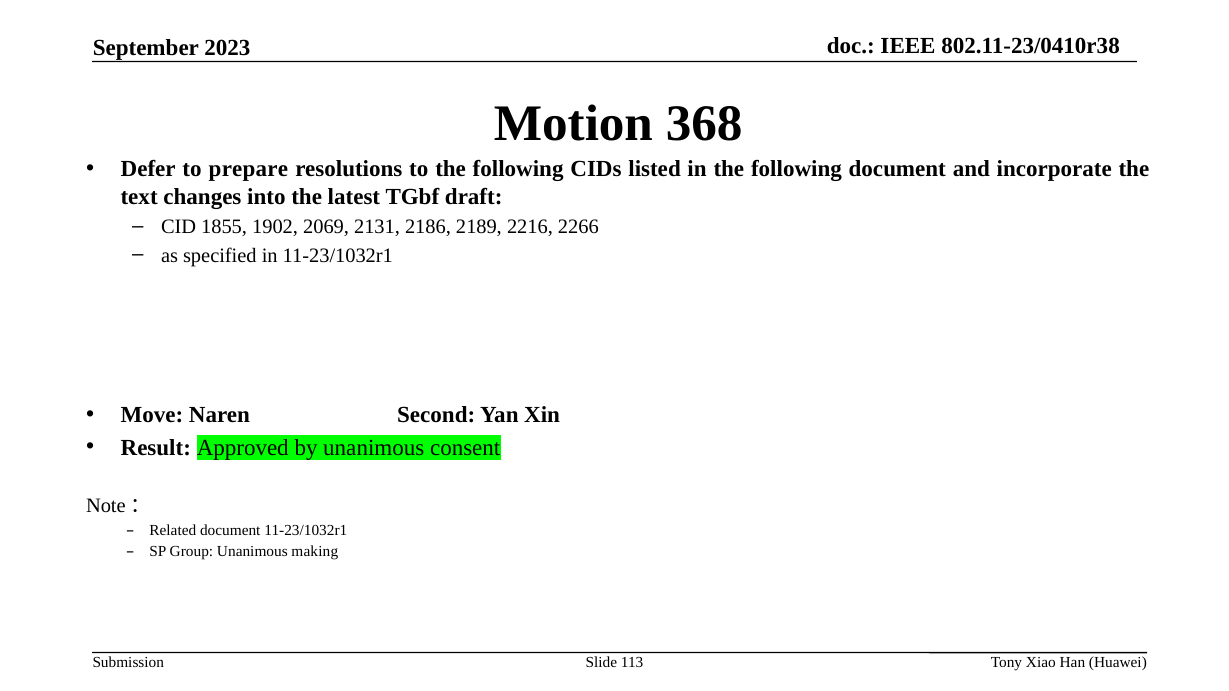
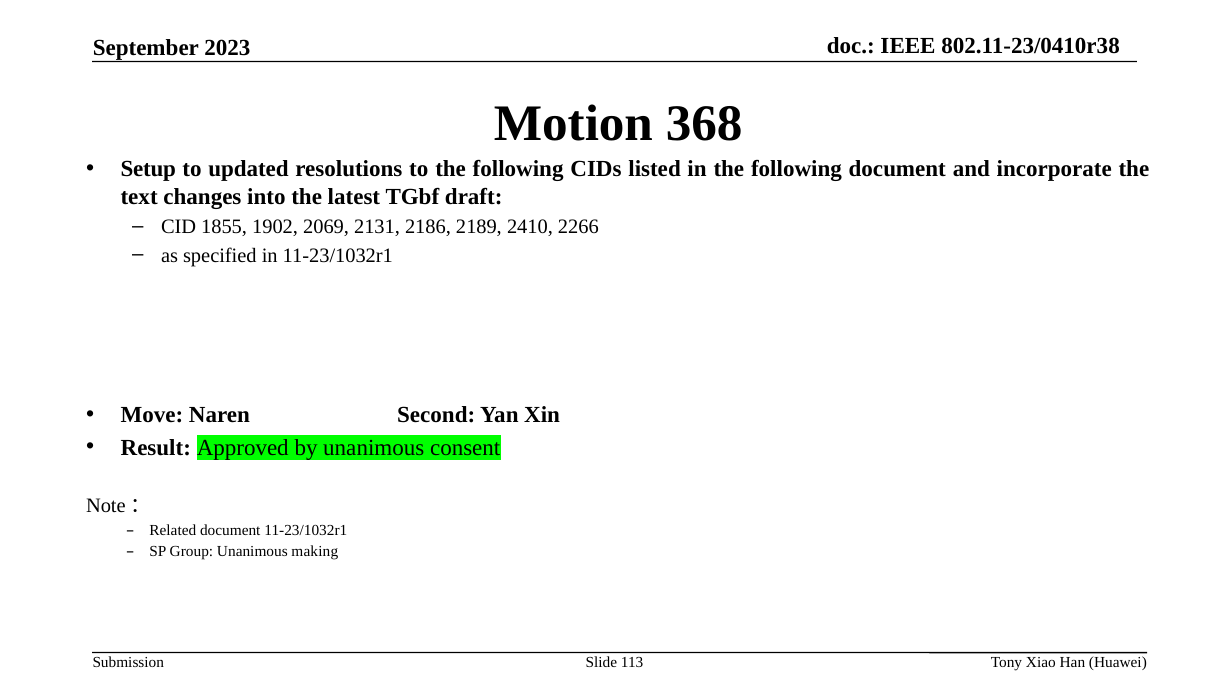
Defer: Defer -> Setup (148, 169)
prepare: prepare -> updated (249, 169)
2216: 2216 -> 2410 (530, 227)
